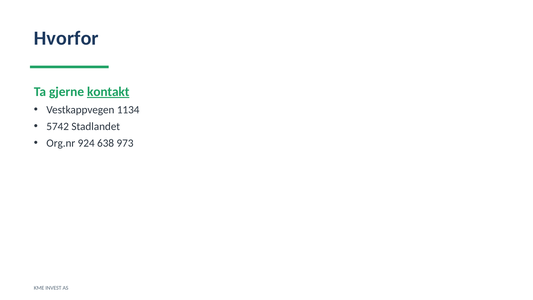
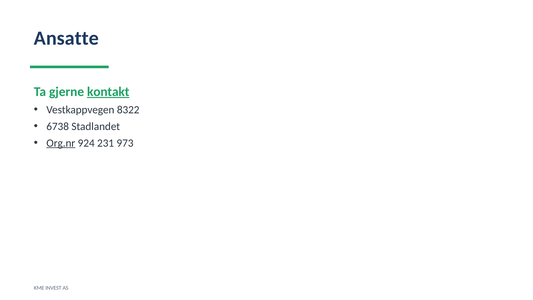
Hvorfor: Hvorfor -> Ansatte (66, 38)
1134: 1134 -> 8322 (128, 110)
5742: 5742 -> 6738 (58, 126)
Org.nr underline: none -> present (61, 143)
638: 638 -> 231 (106, 143)
